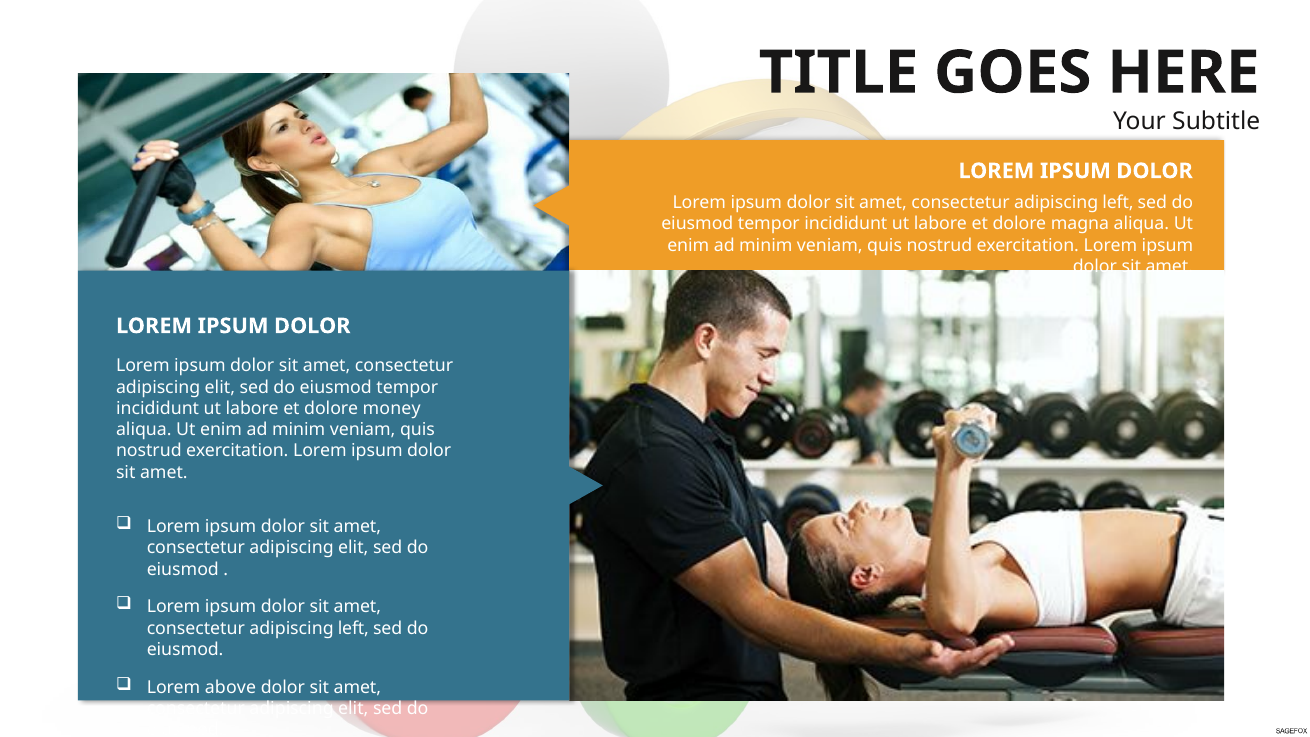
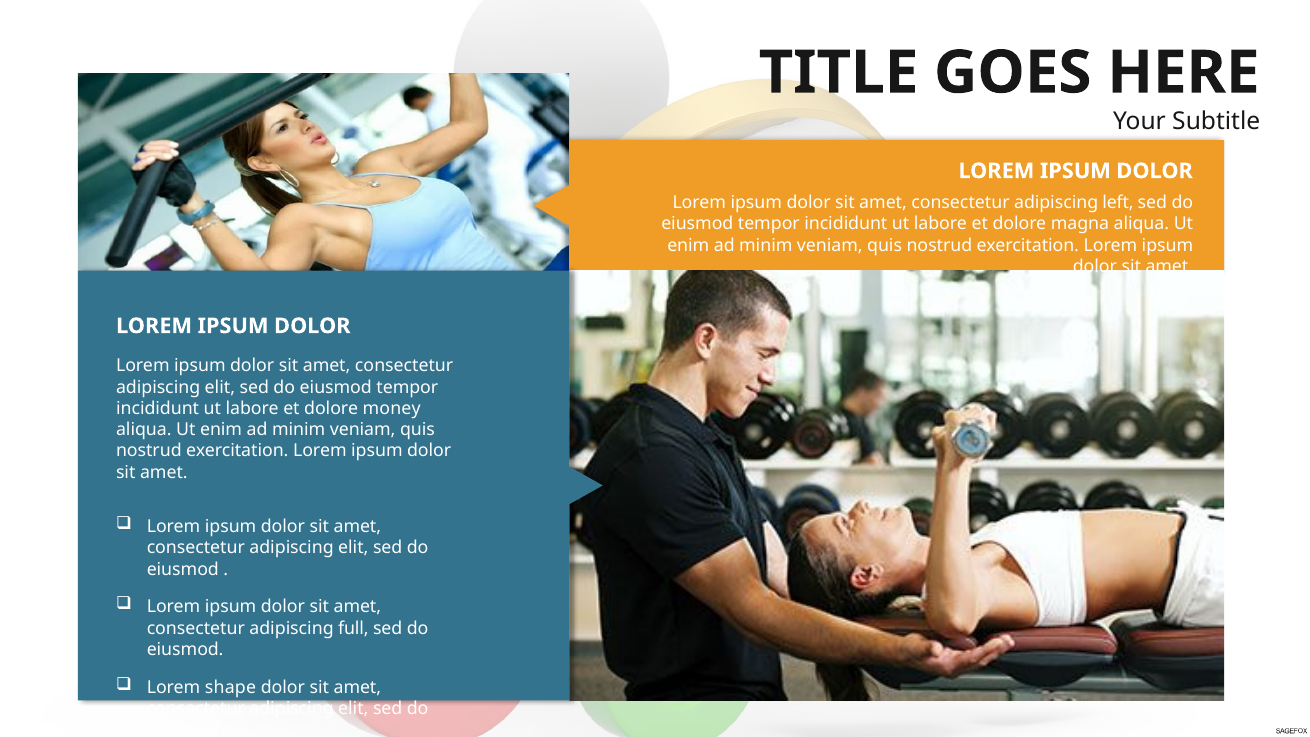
left: left -> full (353, 628)
above: above -> shape (230, 687)
